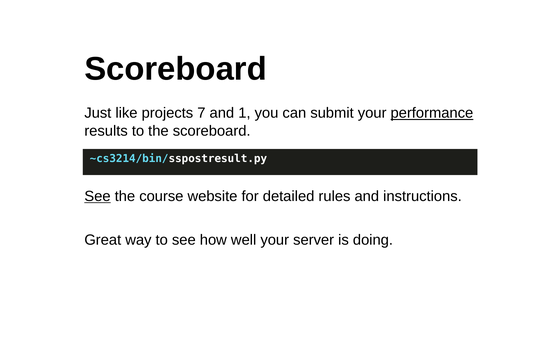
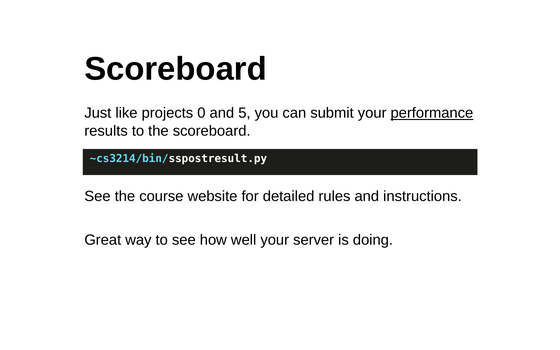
7: 7 -> 0 (201, 113)
1: 1 -> 5 (244, 113)
See underline: present -> none (97, 196)
